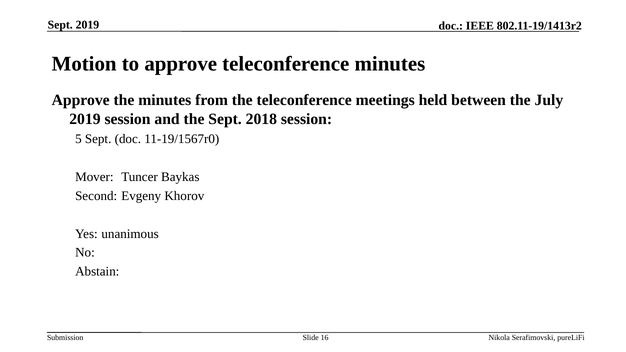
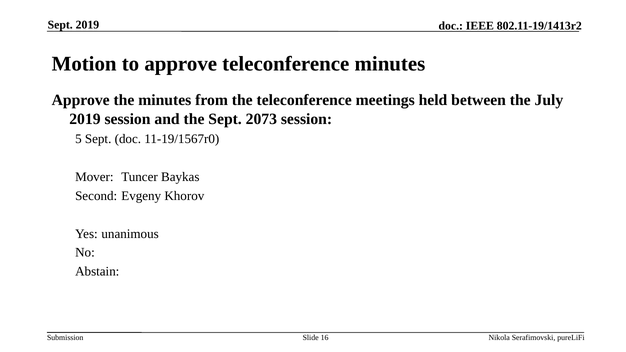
2018: 2018 -> 2073 (261, 119)
